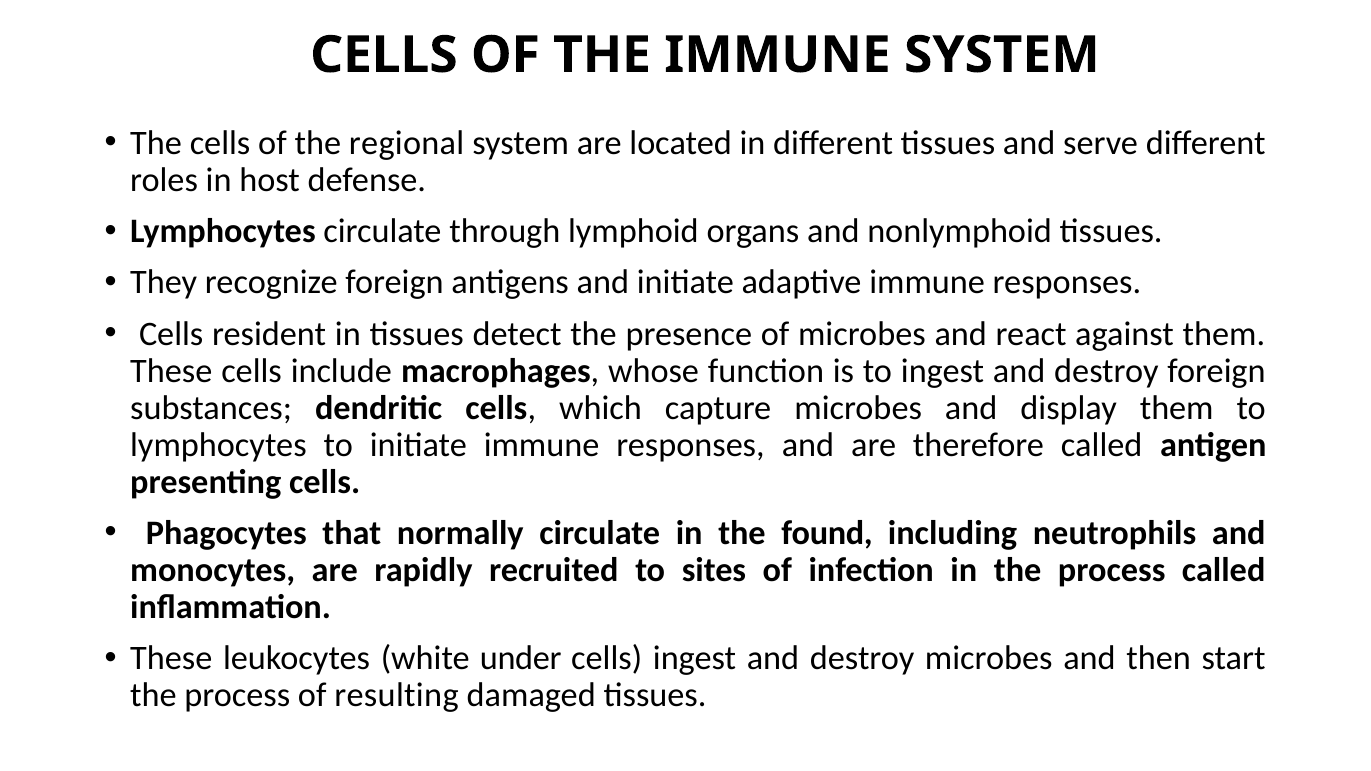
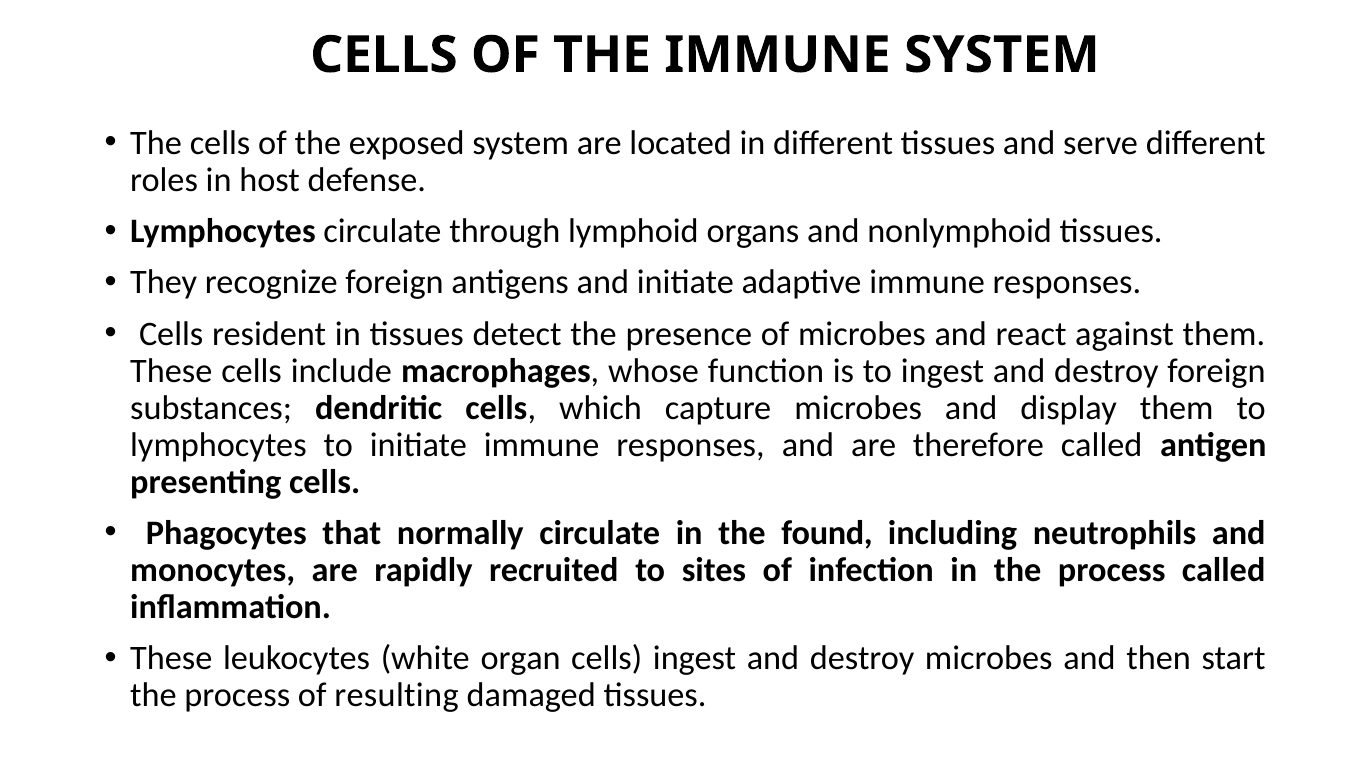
regional: regional -> exposed (407, 143)
under: under -> organ (521, 658)
